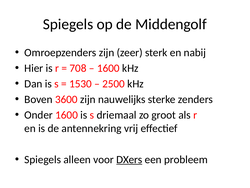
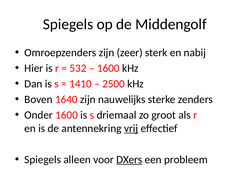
708: 708 -> 532 (78, 68)
1530: 1530 -> 1410 (80, 84)
3600: 3600 -> 1640 (66, 99)
vrij underline: none -> present (131, 128)
